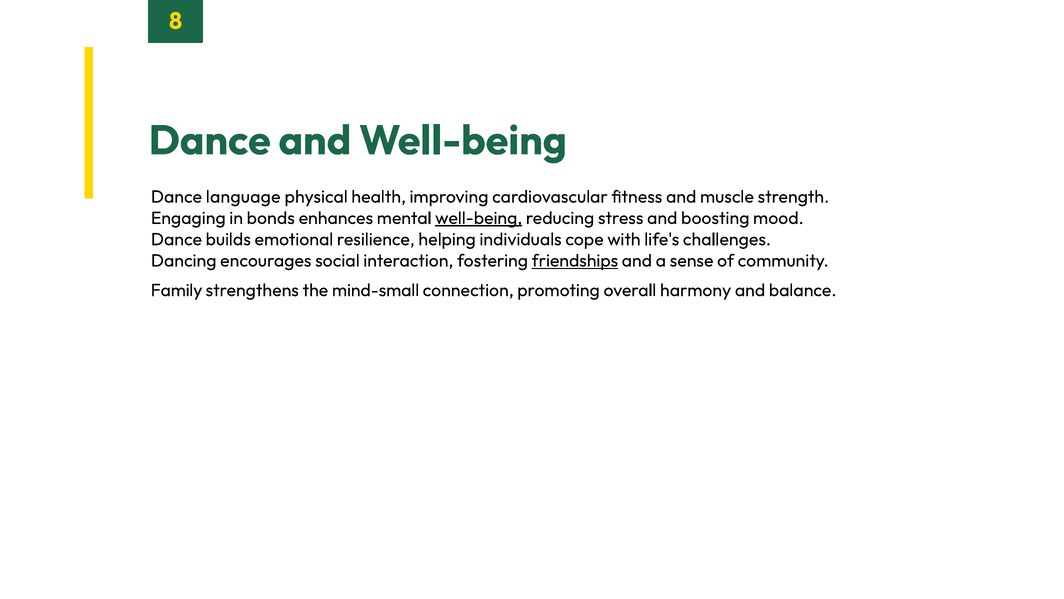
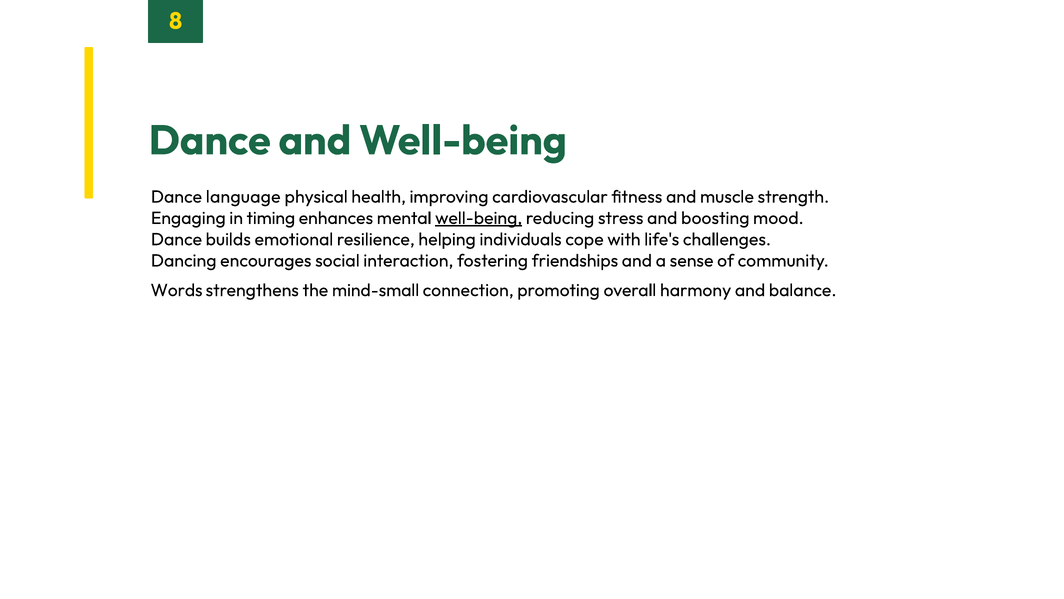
bonds: bonds -> timing (271, 218)
friendships underline: present -> none (575, 260)
Family: Family -> Words (177, 290)
